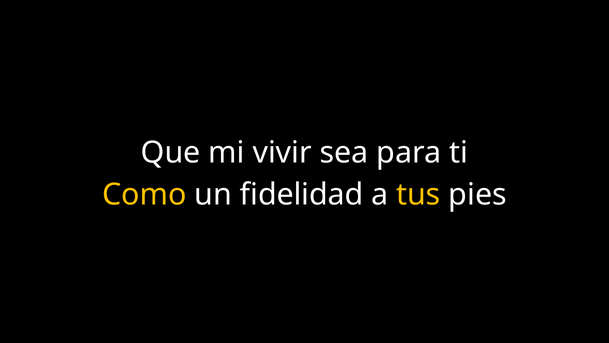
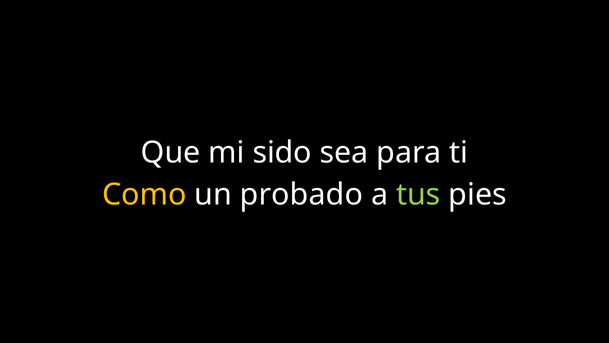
vivir: vivir -> sido (282, 153)
fidelidad: fidelidad -> probado (302, 194)
tus colour: yellow -> light green (418, 194)
